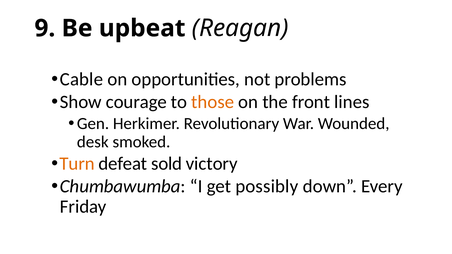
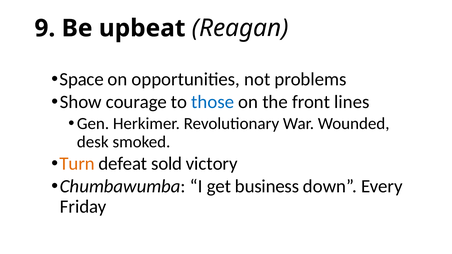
Cable: Cable -> Space (82, 79)
those colour: orange -> blue (213, 102)
possibly: possibly -> business (267, 186)
